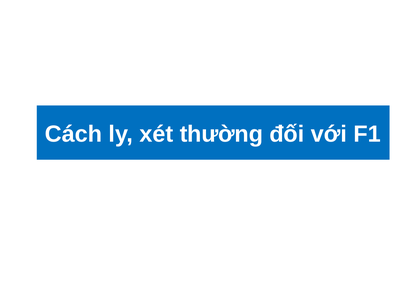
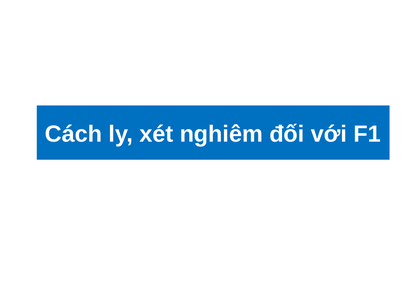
thường: thường -> nghiêm (221, 134)
